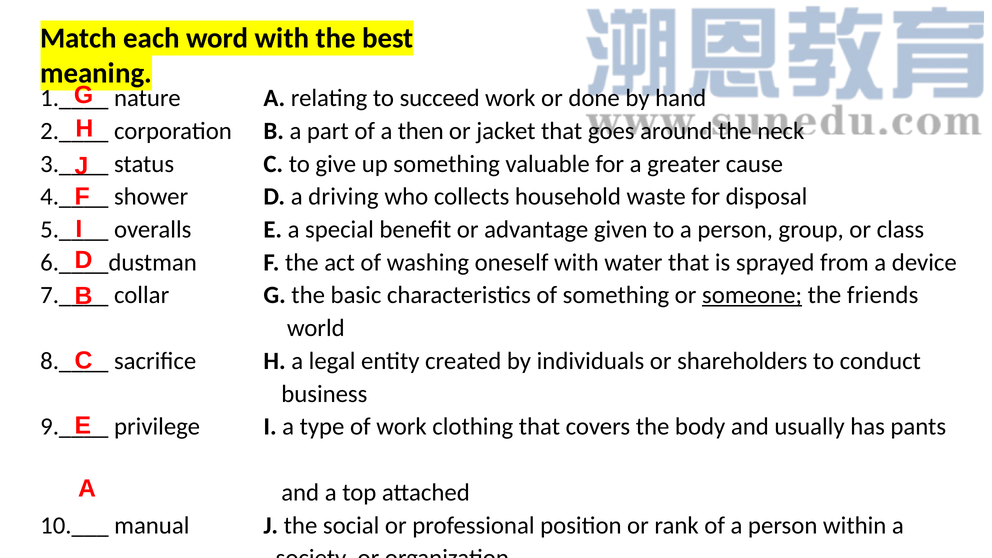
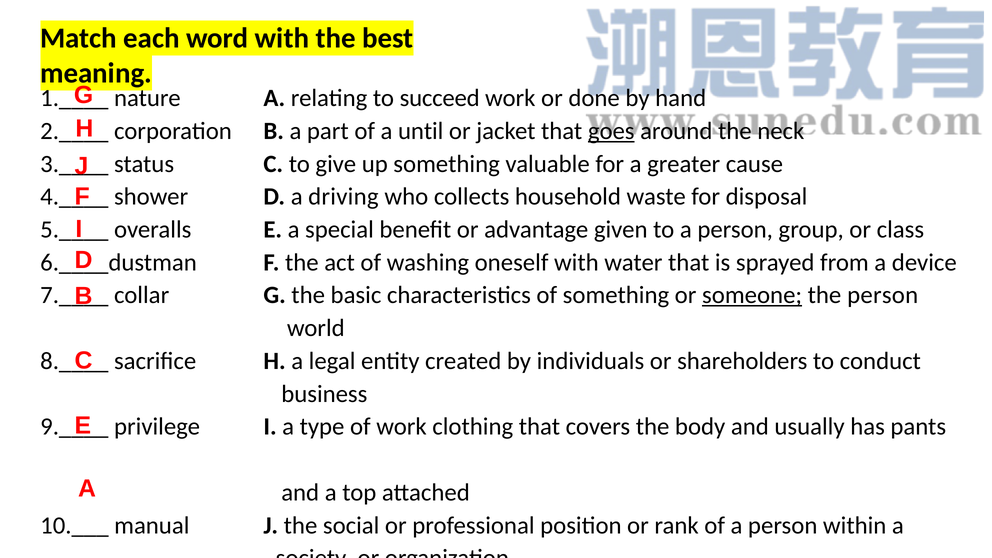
then: then -> until (421, 131)
goes underline: none -> present (611, 131)
the friends: friends -> person (883, 295)
